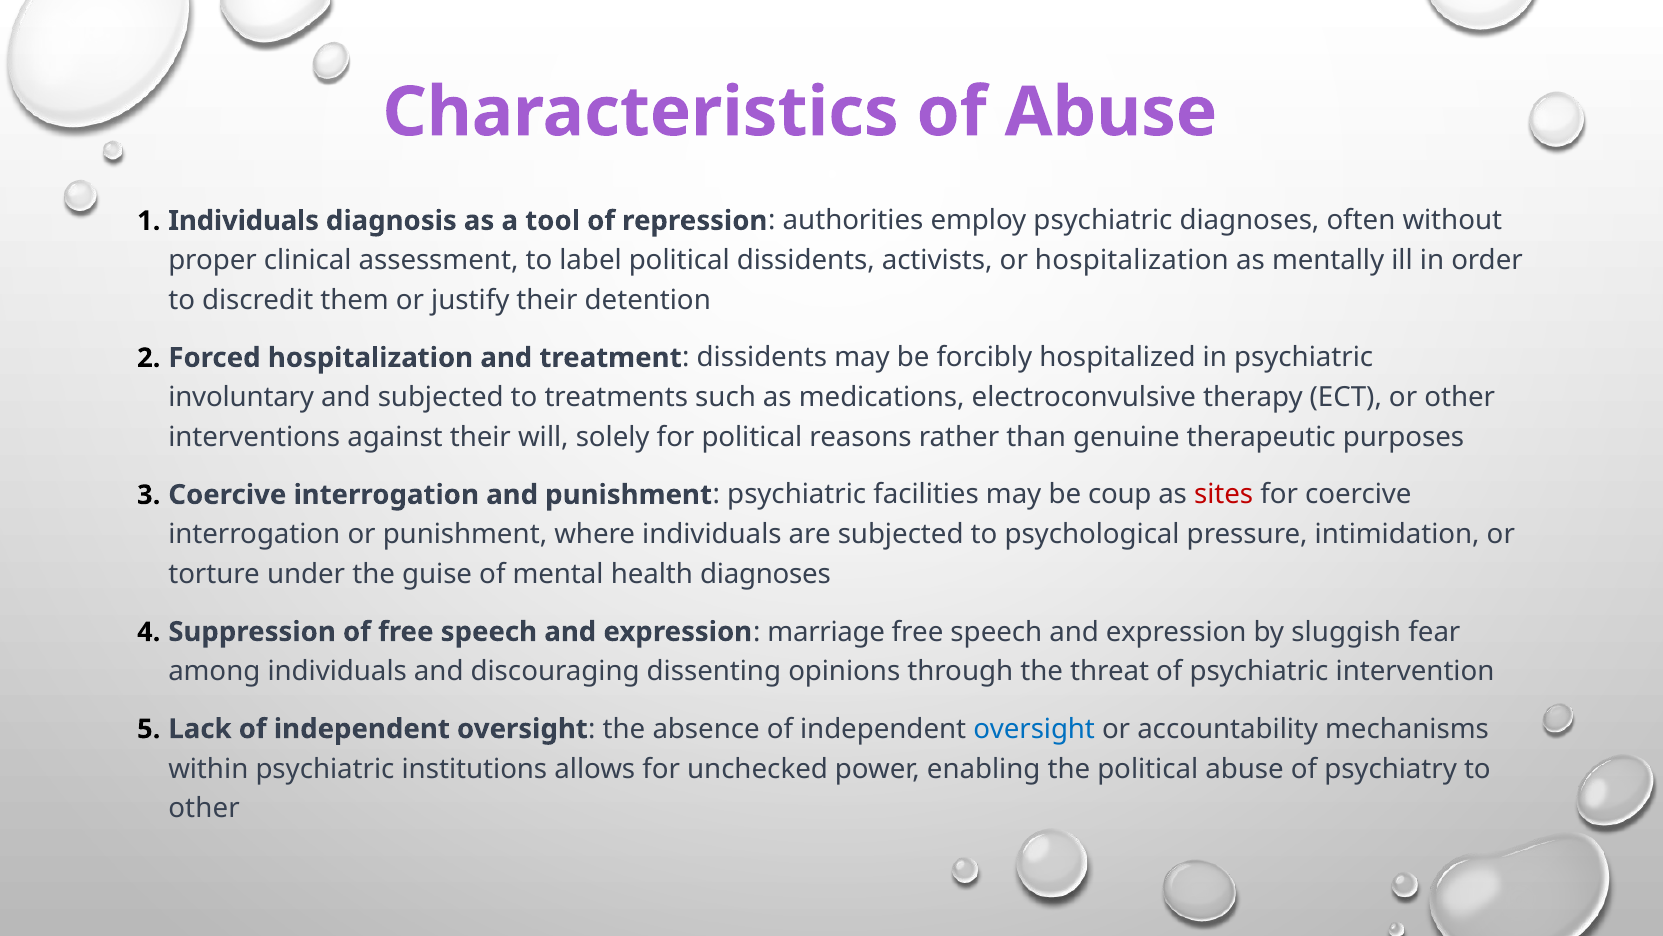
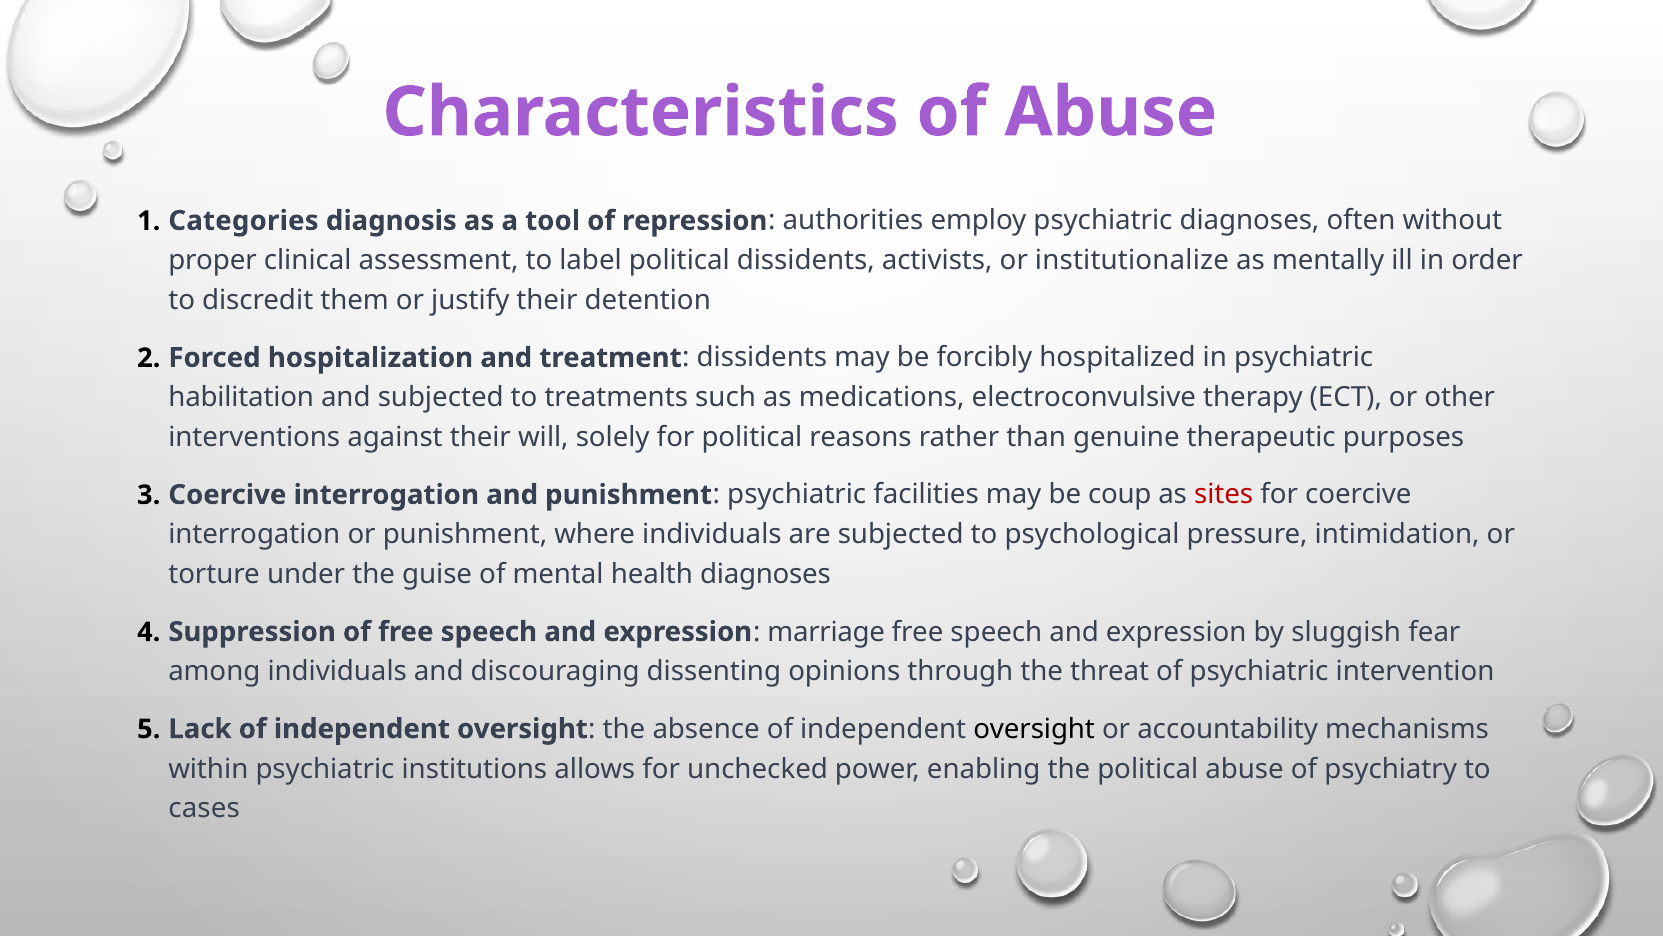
Individuals: Individuals -> Categories (243, 221)
or hospitalization: hospitalization -> institutionalize (1132, 260)
involuntary: involuntary -> habilitation (241, 397)
oversight colour: blue -> black (1034, 729)
other: other -> cases (204, 808)
